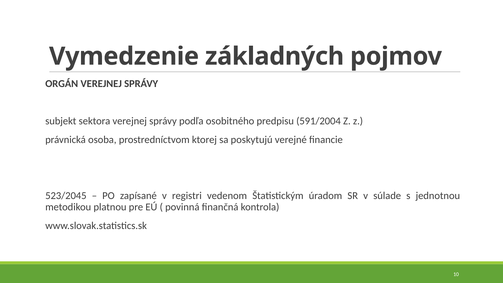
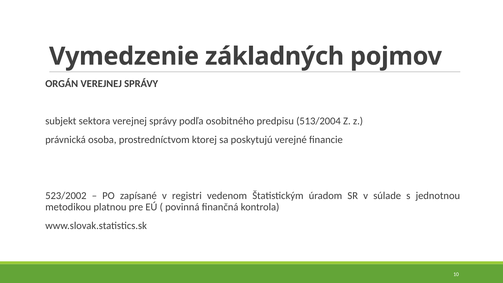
591/2004: 591/2004 -> 513/2004 (319, 121)
523/2045: 523/2045 -> 523/2002 (66, 196)
